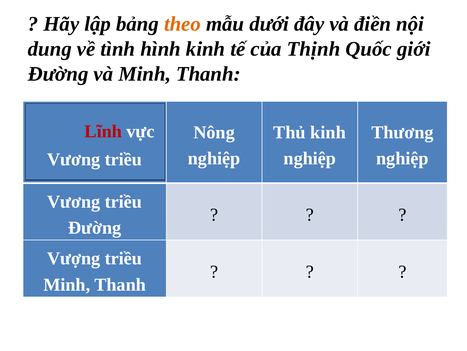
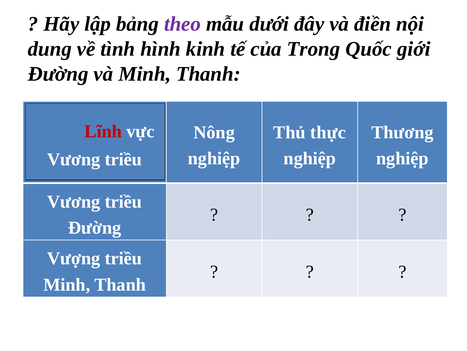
theo colour: orange -> purple (182, 24)
Thịnh: Thịnh -> Trong (314, 49)
Thủ kinh: kinh -> thực (328, 132)
